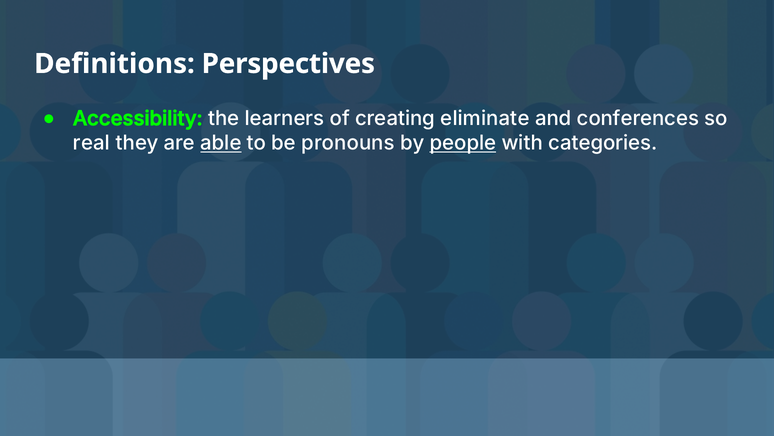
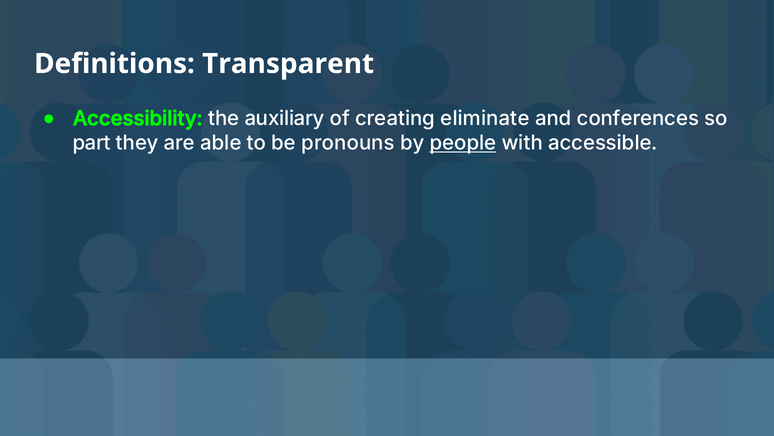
Perspectives: Perspectives -> Transparent (288, 64)
learners: learners -> auxiliary (285, 118)
real: real -> part (92, 143)
able underline: present -> none (221, 143)
categories: categories -> accessible (603, 143)
